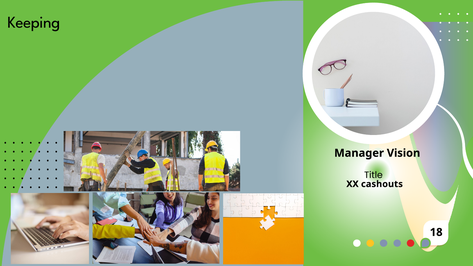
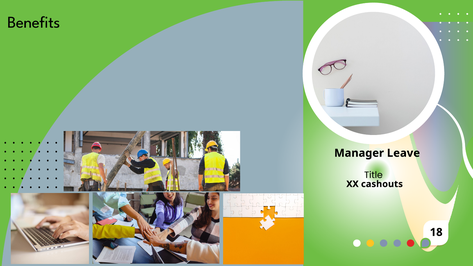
Keeping: Keeping -> Benefits (34, 22)
Vision: Vision -> Leave (403, 153)
